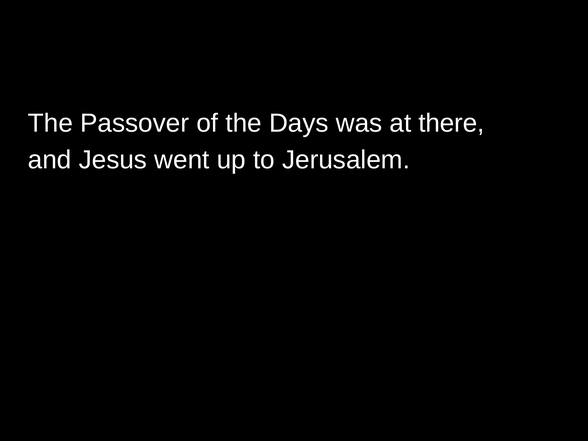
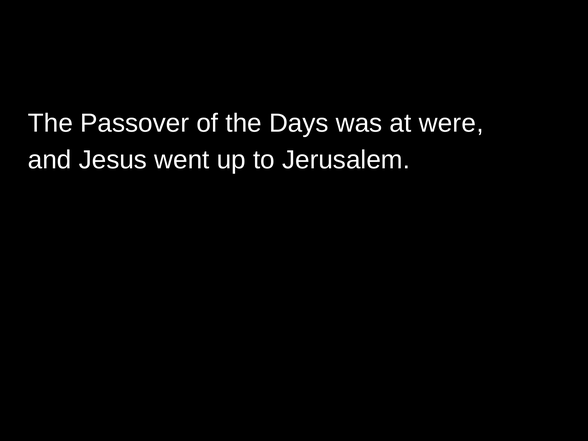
there: there -> were (451, 123)
